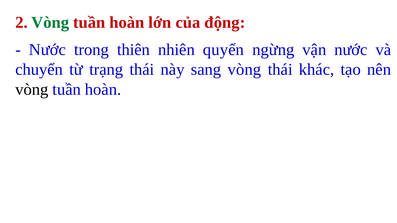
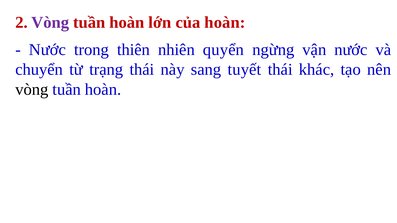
Vòng colour: green -> purple (50, 22)
của động: động -> hoàn (225, 22)
sang vòng: vòng -> tuyết (244, 70)
